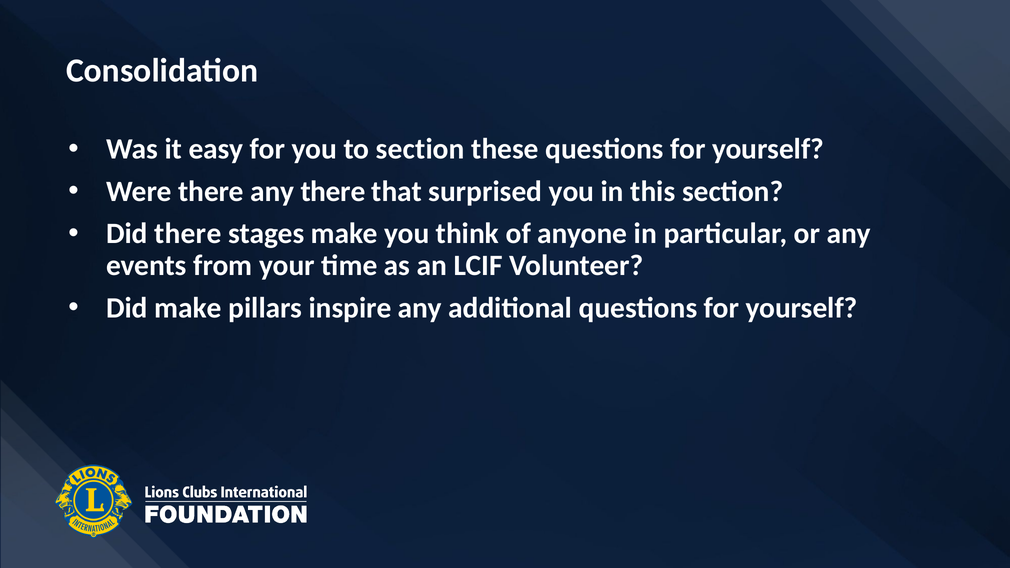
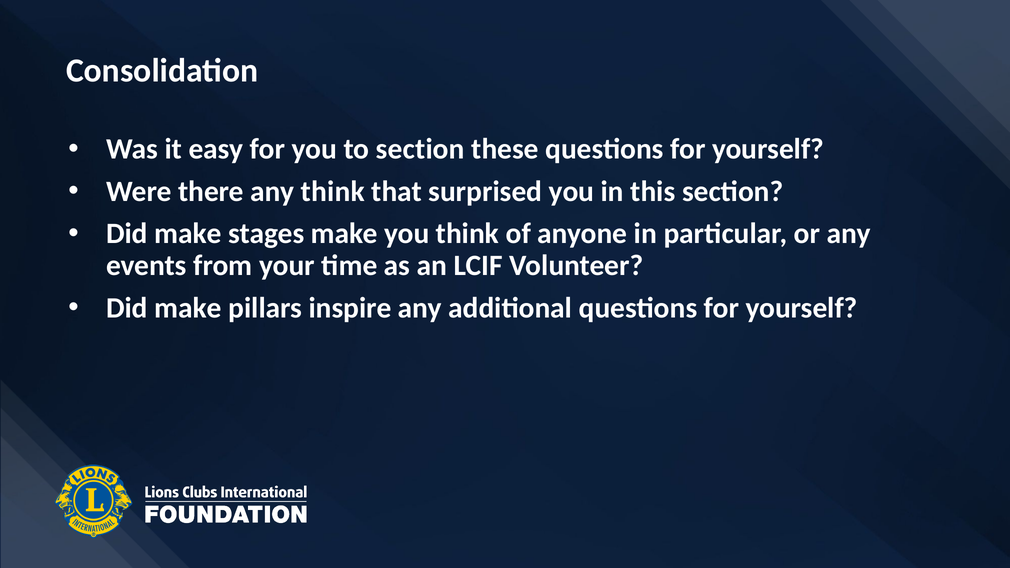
any there: there -> think (333, 191)
there: there -> make (188, 234)
